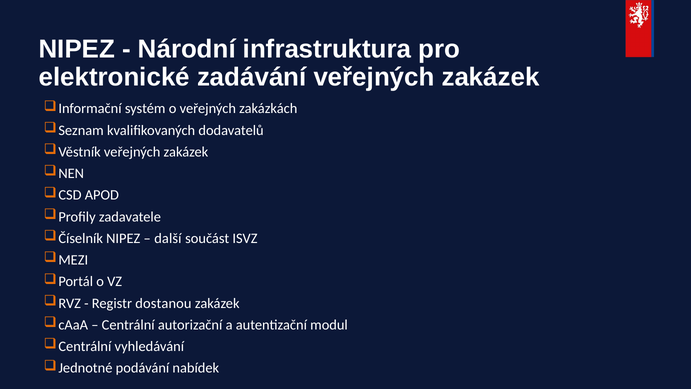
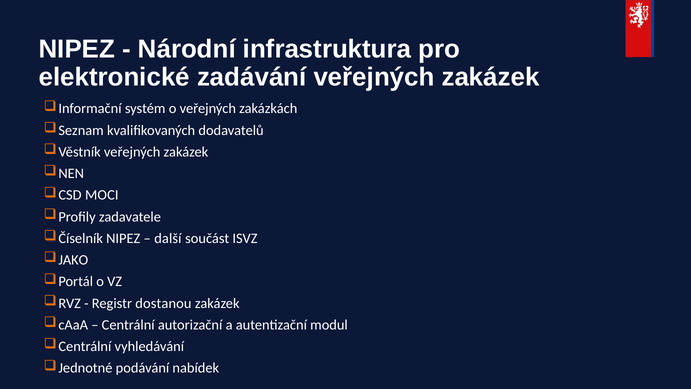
APOD: APOD -> MOCI (102, 195)
MEZI: MEZI -> JAKO (73, 260)
